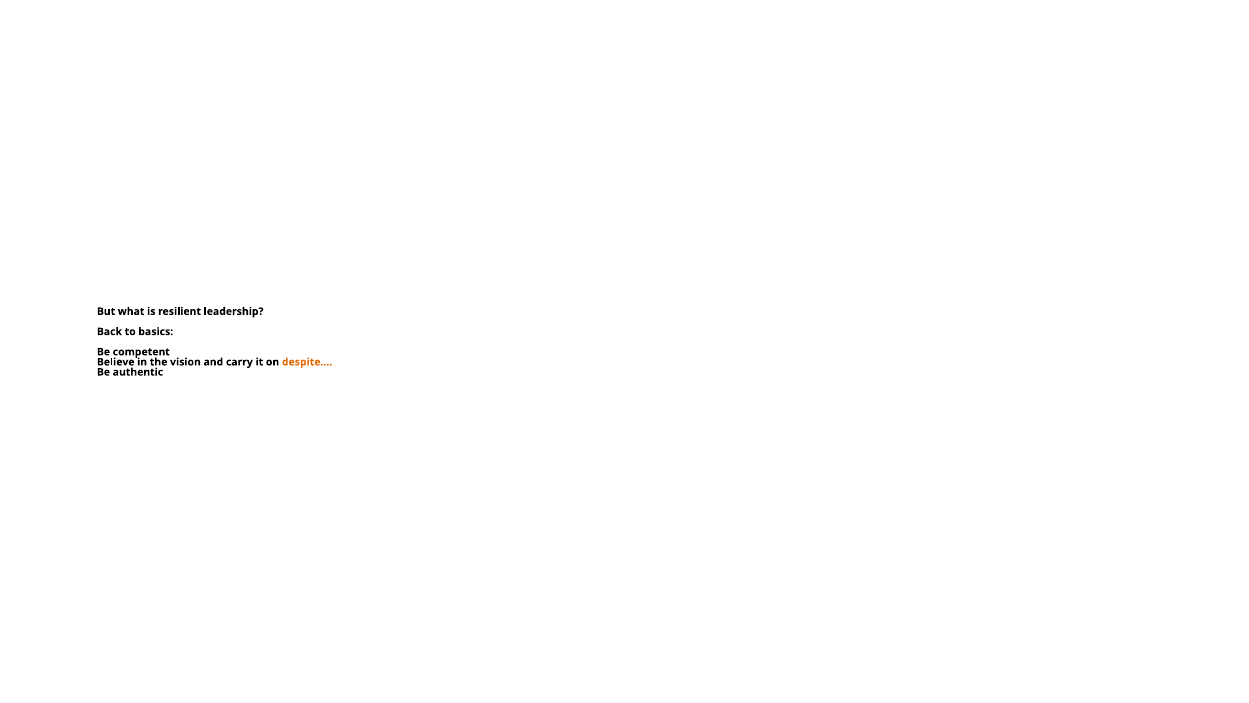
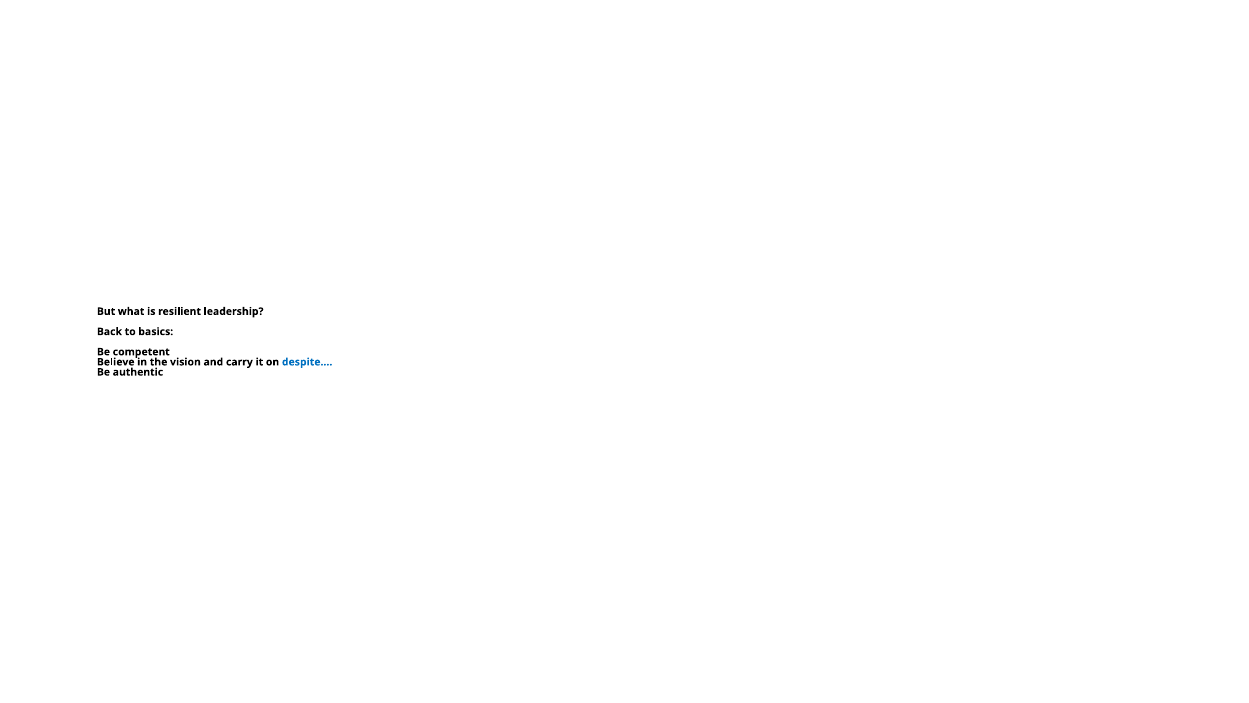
despite… colour: orange -> blue (307, 362)
